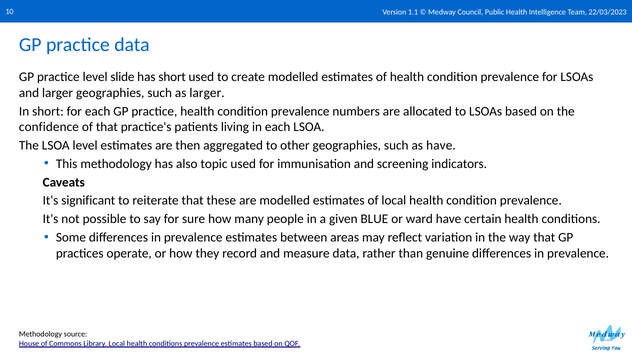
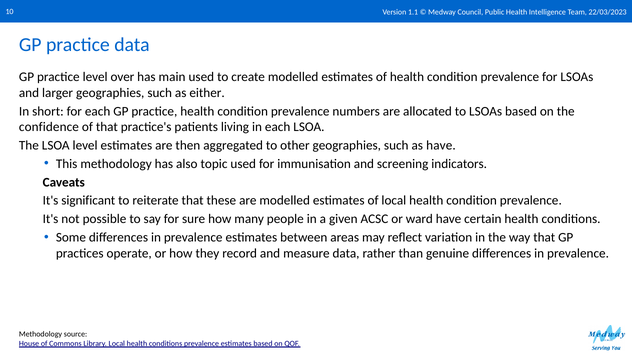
slide: slide -> over (122, 77)
has short: short -> main (172, 77)
as larger: larger -> either (207, 93)
BLUE: BLUE -> ACSC (374, 219)
